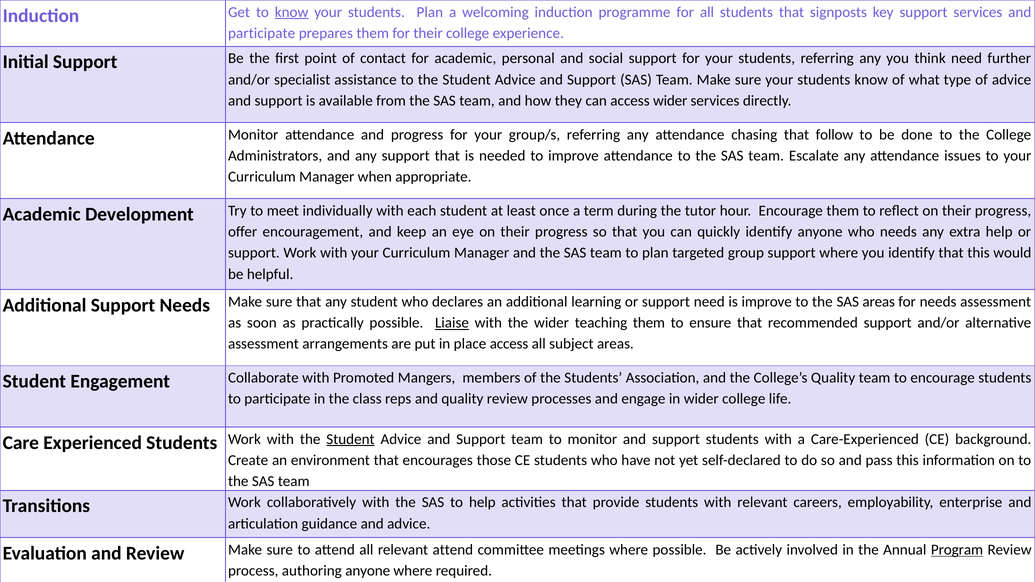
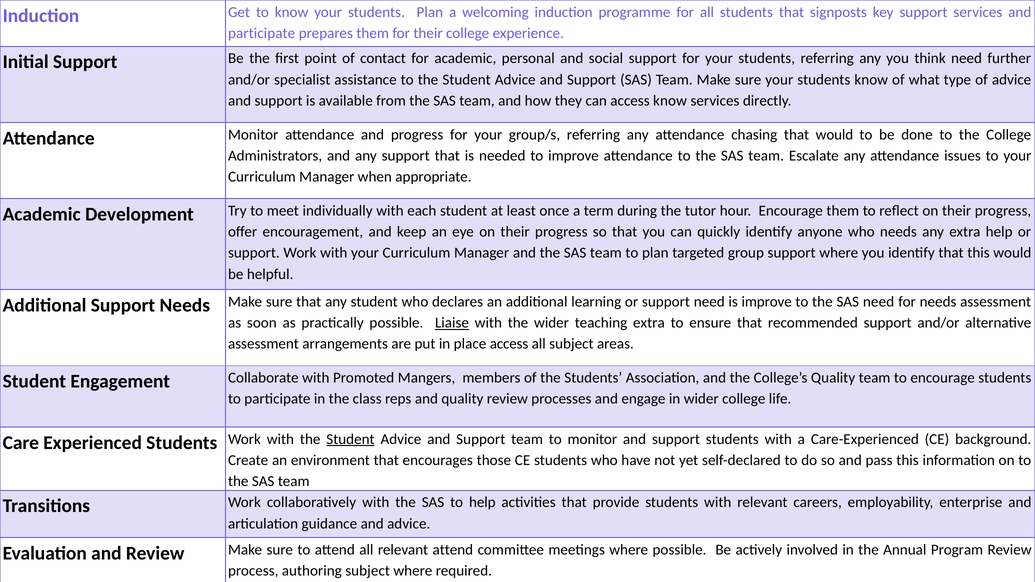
know underline: present -> none (292, 12)
access wider: wider -> know (670, 101)
that follow: follow -> would (834, 135)
SAS areas: areas -> need (879, 302)
teaching them: them -> extra (649, 323)
Program underline: present -> none (957, 550)
authoring anyone: anyone -> subject (368, 571)
